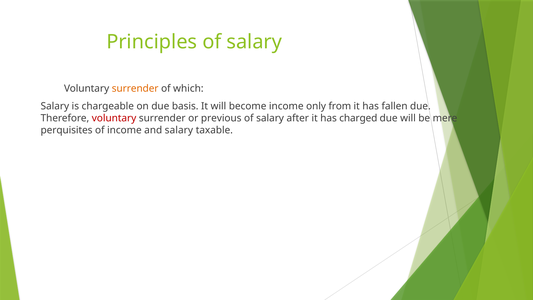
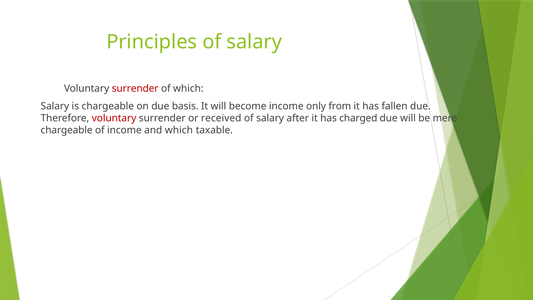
surrender colour: orange -> red (135, 89)
previous: previous -> received (221, 118)
perquisites: perquisites -> chargeable (67, 130)
and salary: salary -> which (179, 130)
